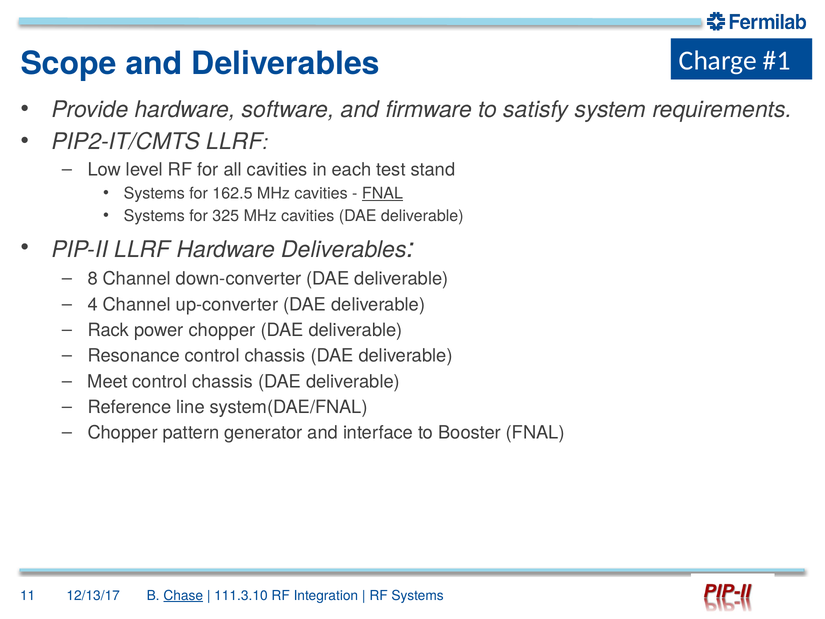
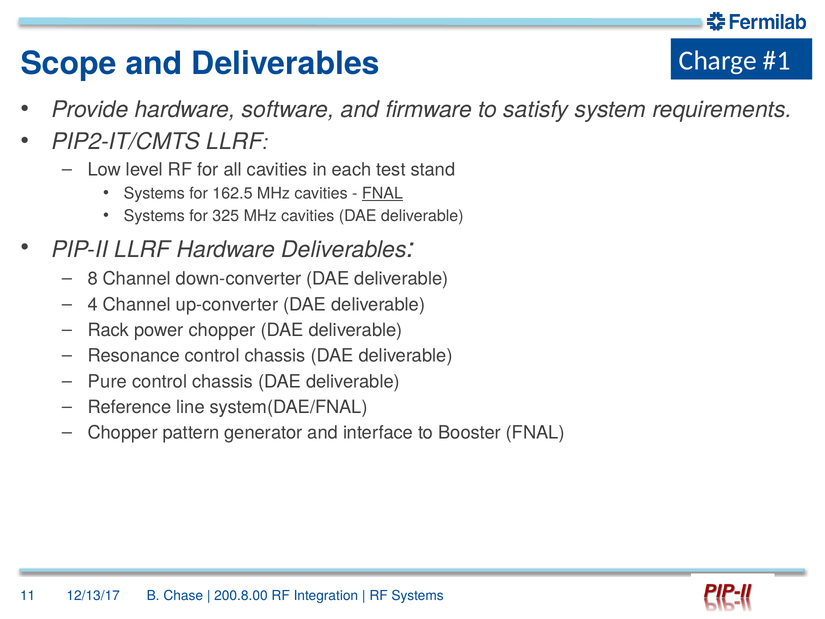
Meet: Meet -> Pure (107, 381)
Chase underline: present -> none (183, 595)
111.3.10: 111.3.10 -> 200.8.00 (241, 595)
